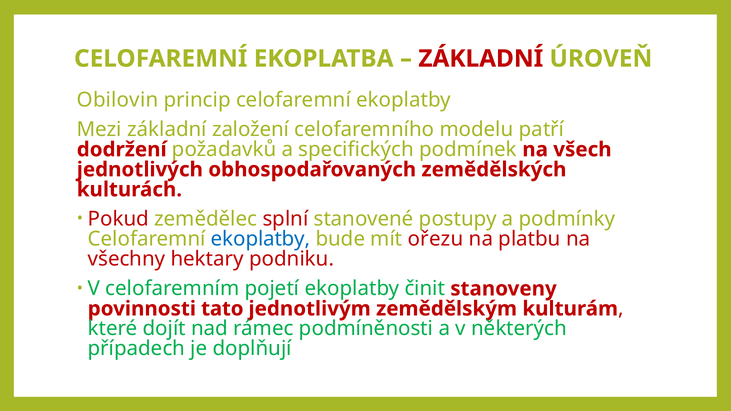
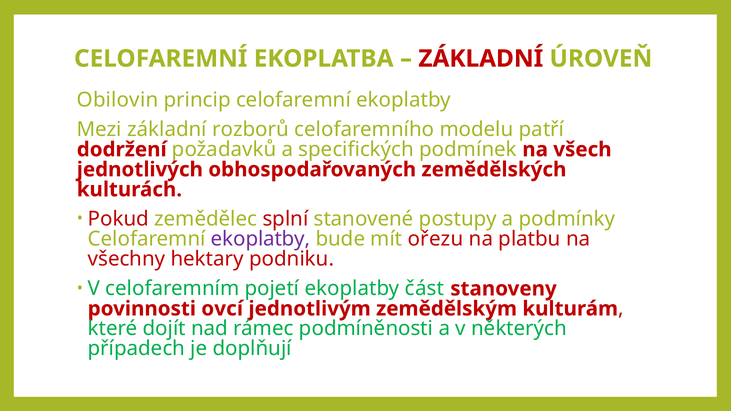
založení: založení -> rozborů (251, 130)
ekoplatby colour: blue -> purple (261, 239)
činit: činit -> část (425, 289)
tato: tato -> ovcí (222, 309)
